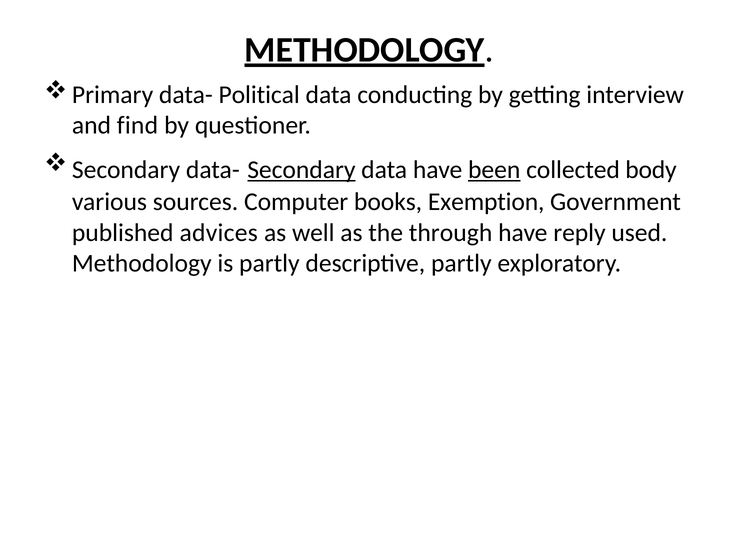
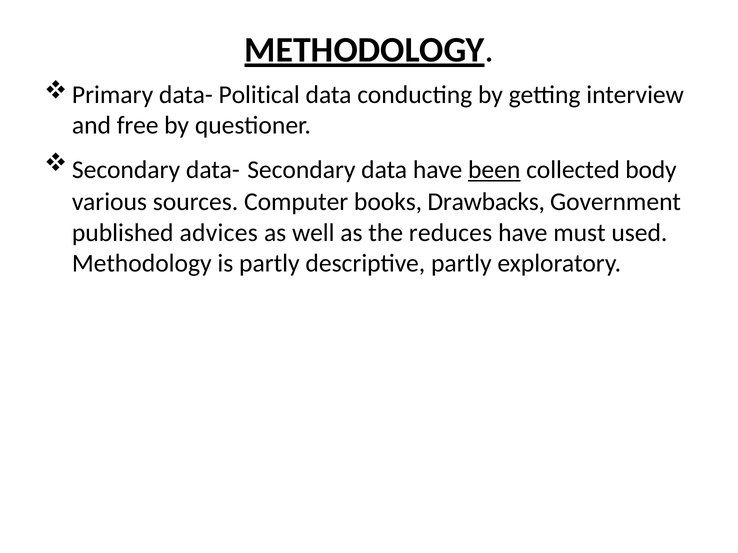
find: find -> free (138, 125)
Secondary underline: present -> none (301, 170)
Exemption: Exemption -> Drawbacks (486, 202)
through: through -> reduces (450, 233)
reply: reply -> must (579, 233)
